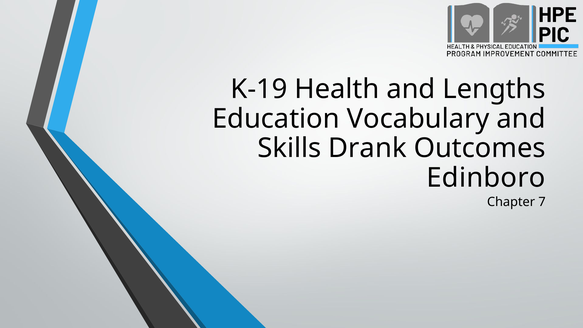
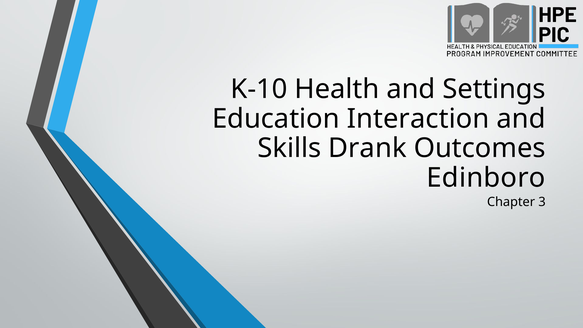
K-19: K-19 -> K-10 (259, 89)
Lengths: Lengths -> Settings (494, 89)
Vocabulary: Vocabulary -> Interaction (418, 119)
7: 7 -> 3 (542, 202)
